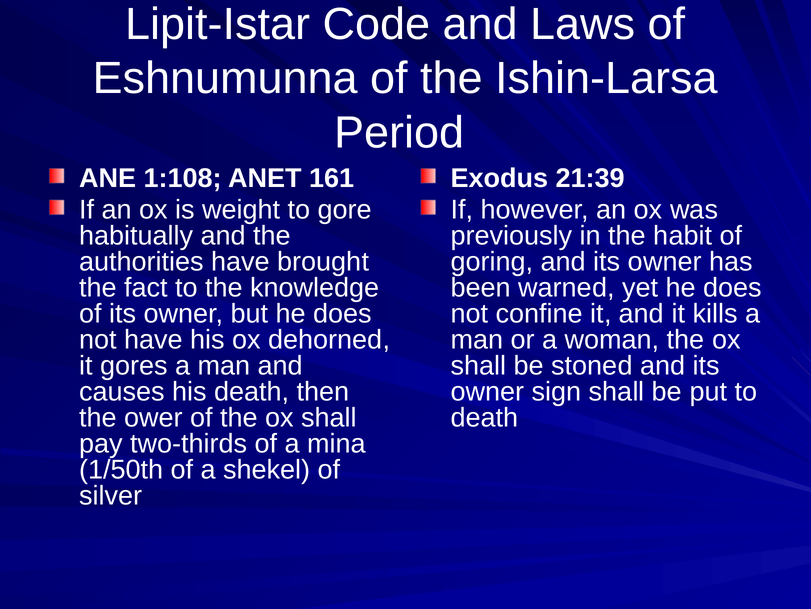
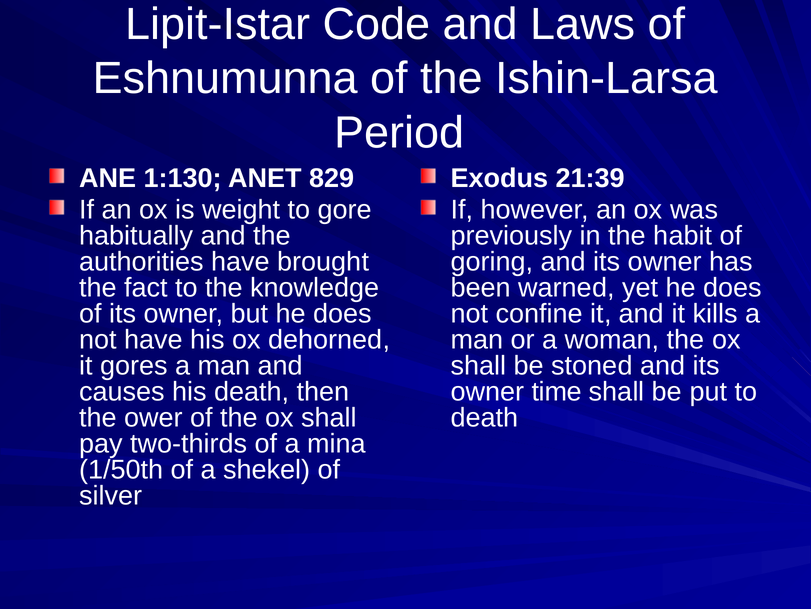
1:108: 1:108 -> 1:130 (183, 178)
161: 161 -> 829 (332, 178)
sign: sign -> time (557, 391)
